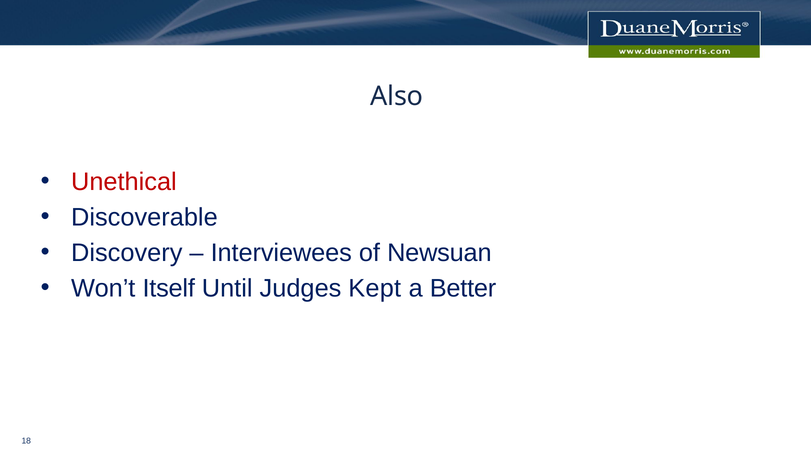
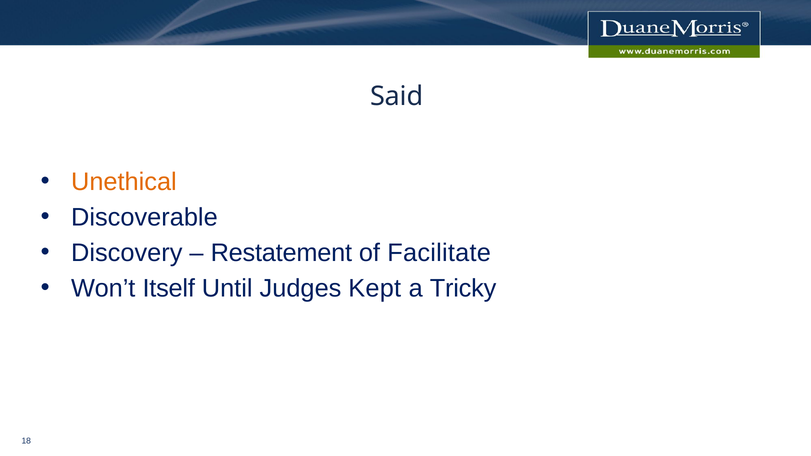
Also: Also -> Said (397, 96)
Unethical colour: red -> orange (124, 182)
Interviewees: Interviewees -> Restatement (281, 253)
Newsuan: Newsuan -> Facilitate (439, 253)
Better: Better -> Tricky (463, 288)
